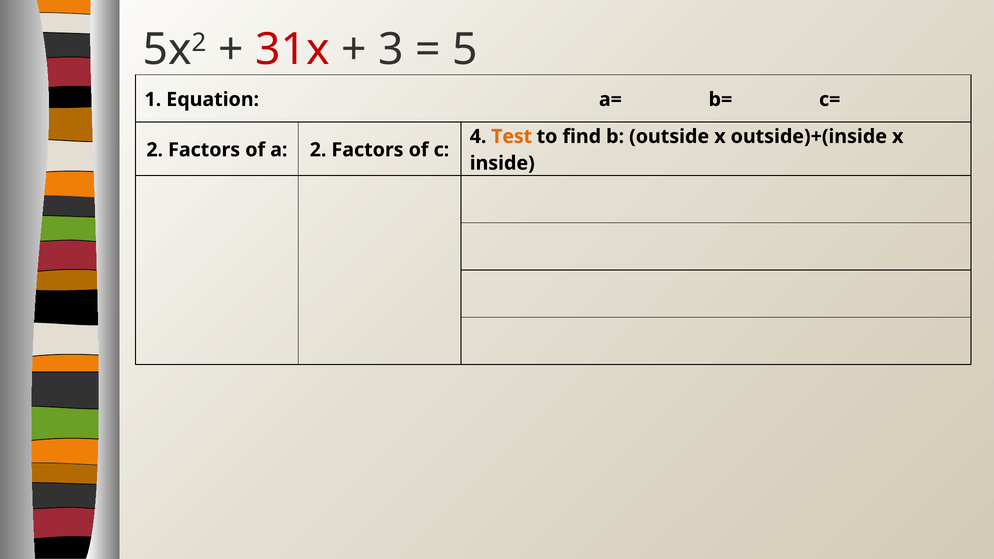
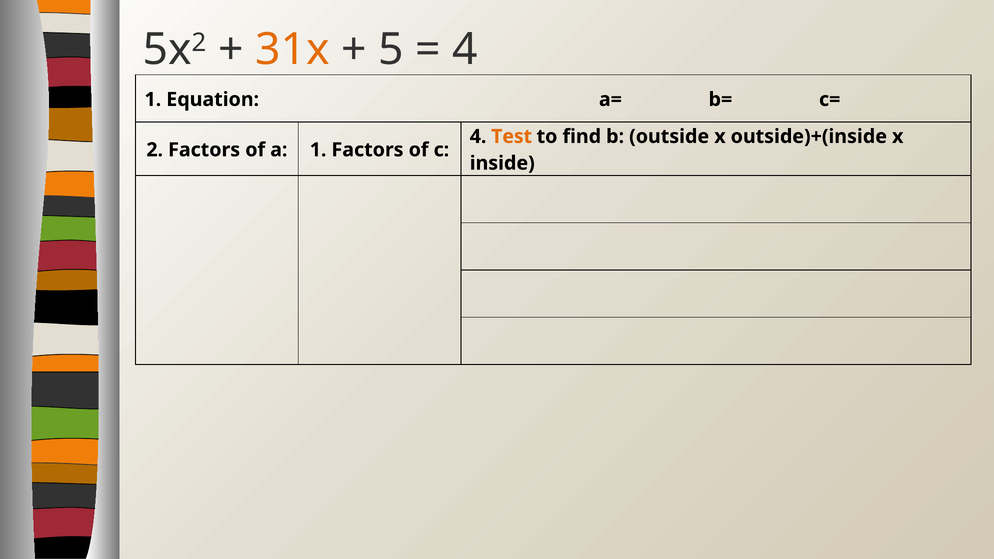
31x colour: red -> orange (292, 50)
3: 3 -> 5 (391, 50)
5: 5 -> 4 (465, 50)
a 2: 2 -> 1 (318, 150)
